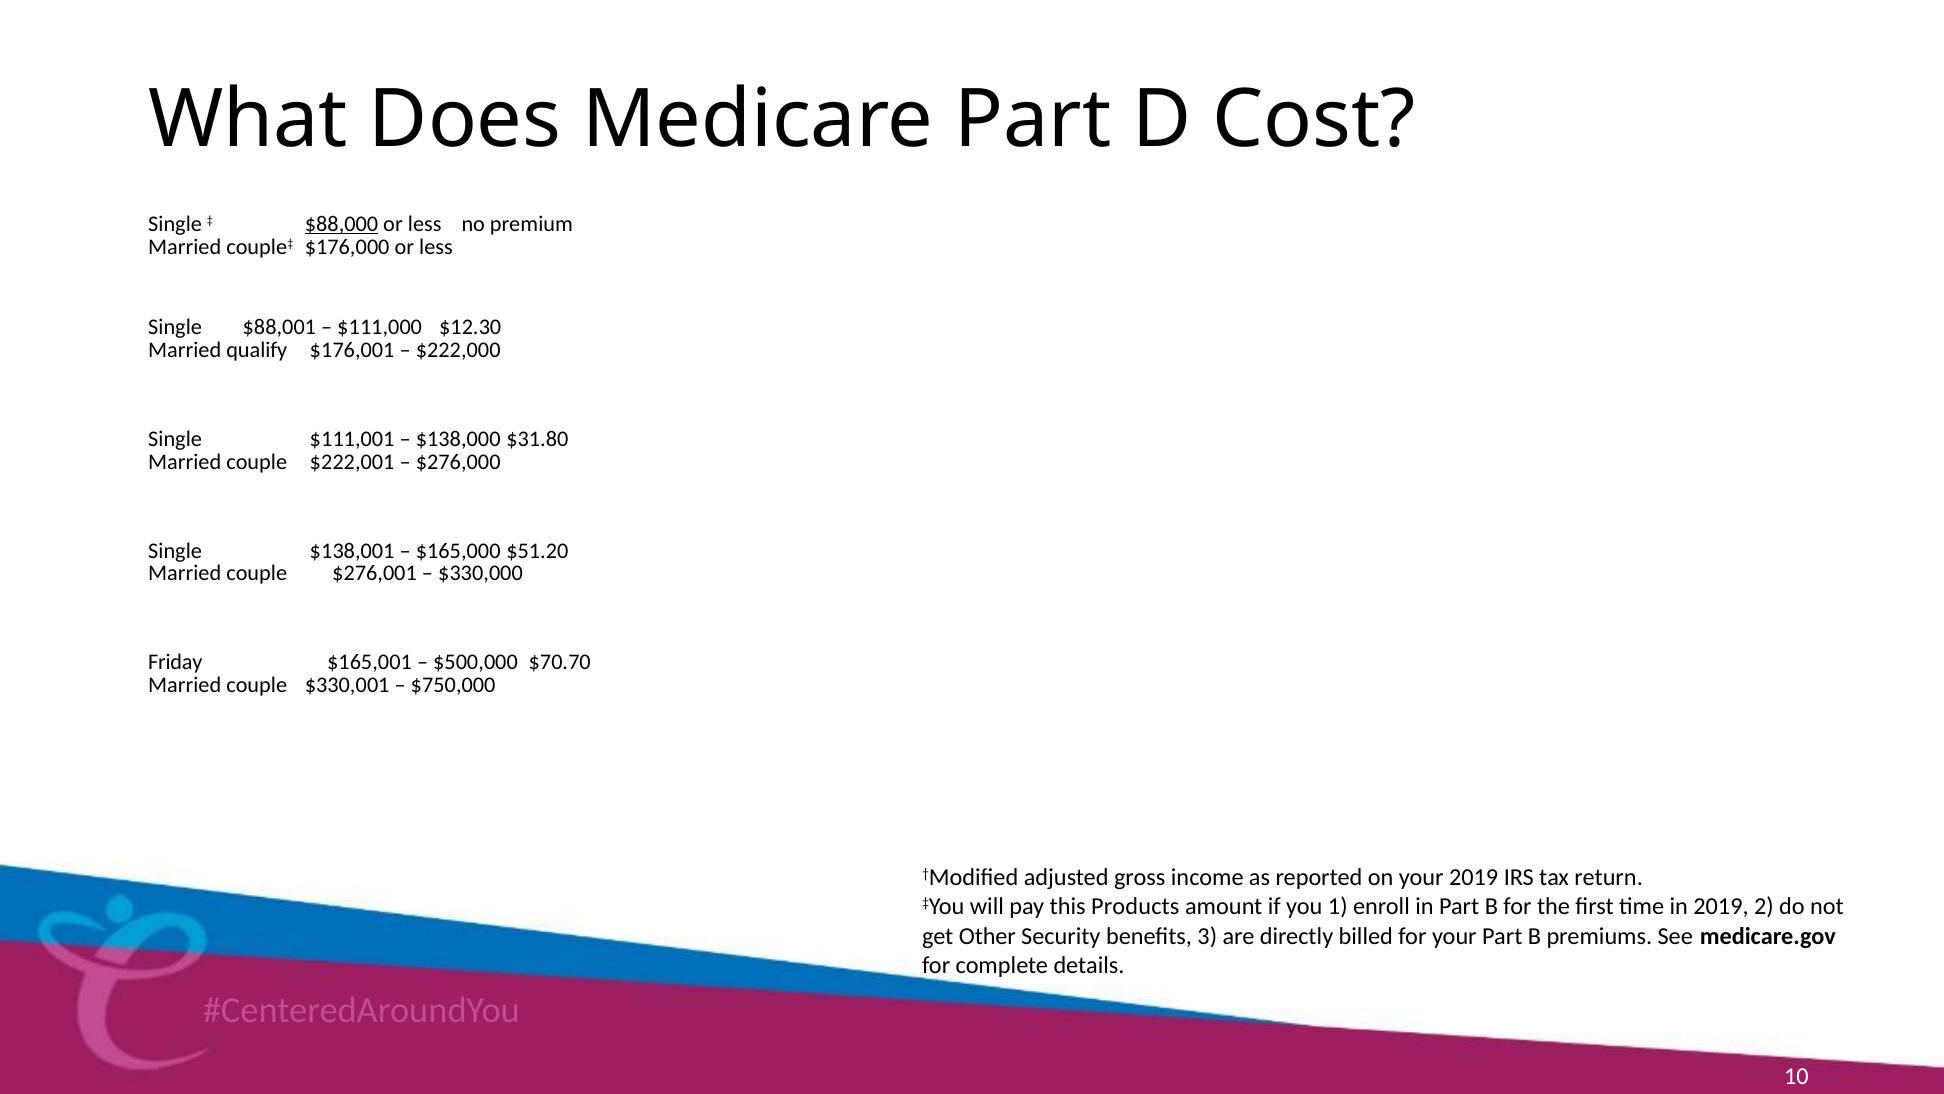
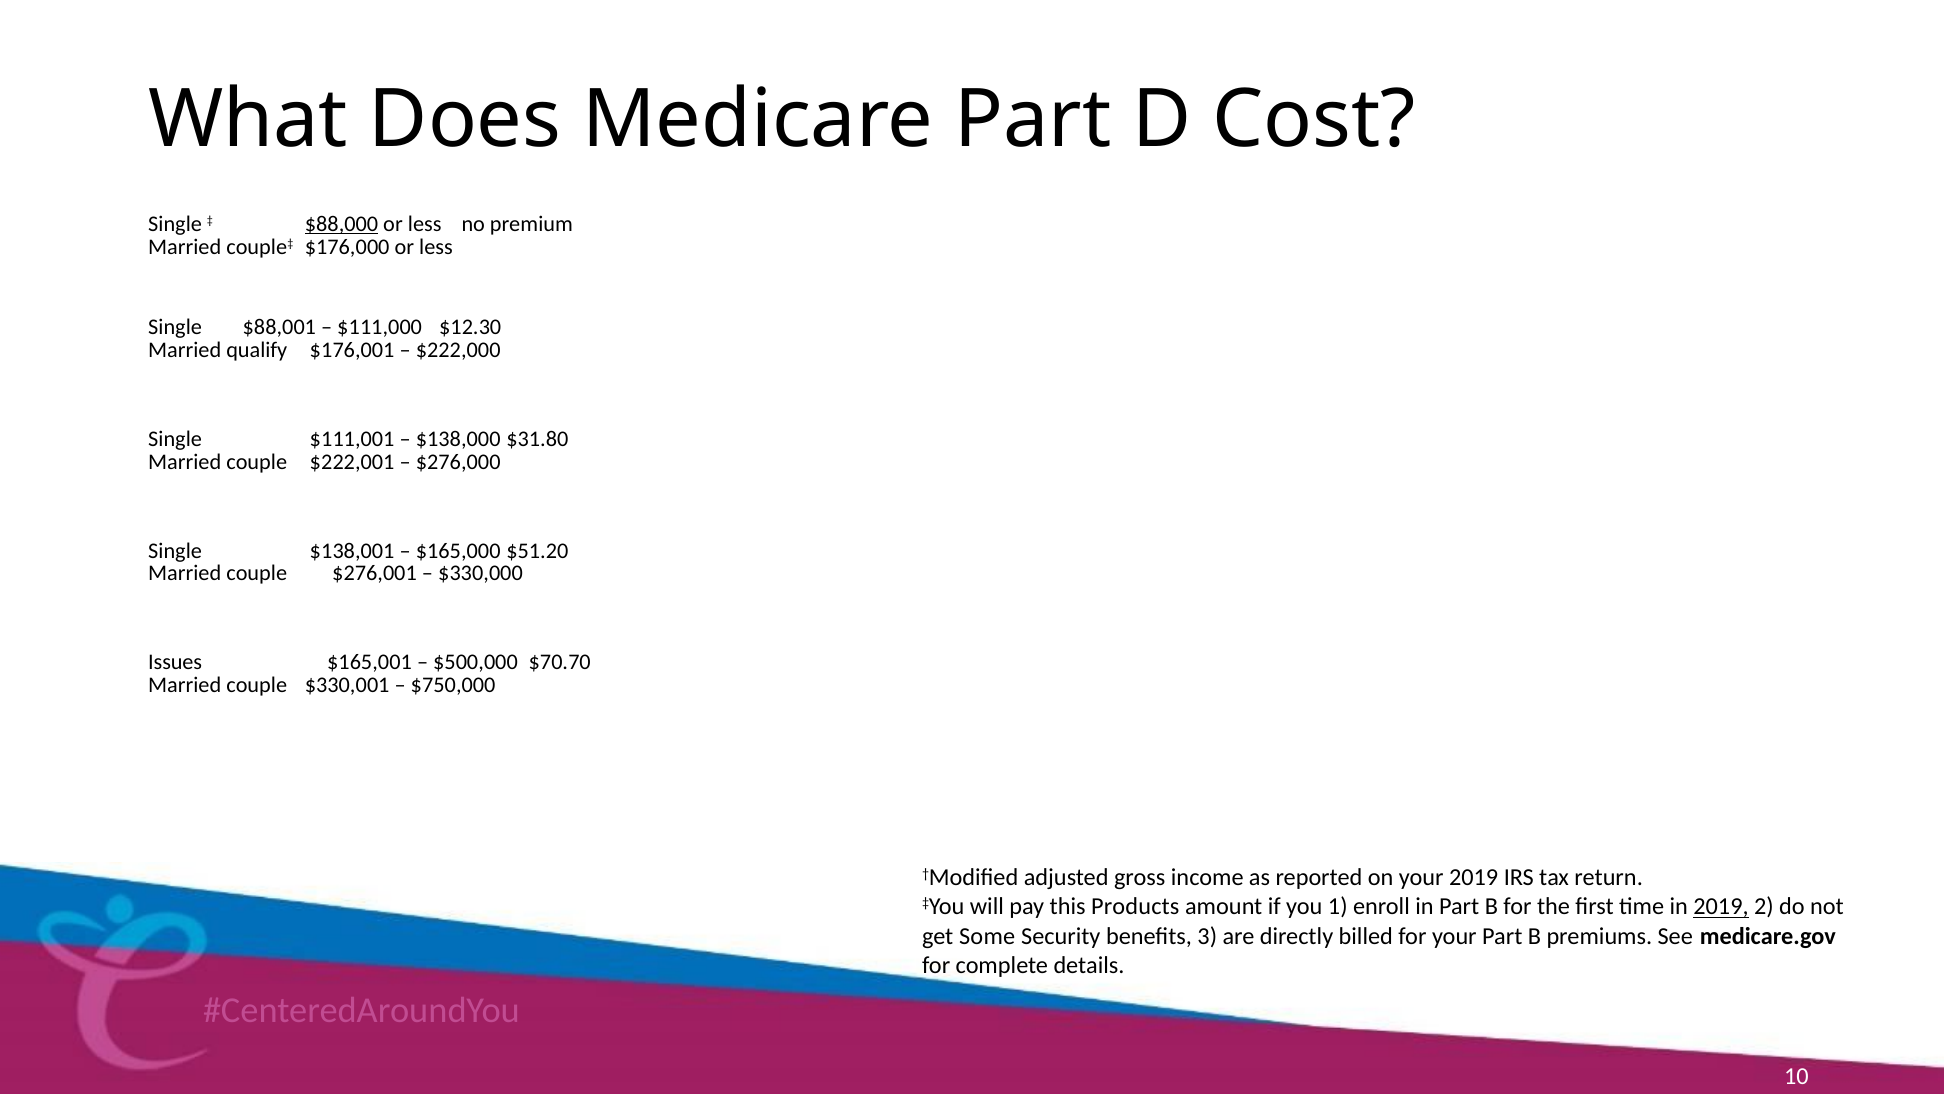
Friday: Friday -> Issues (175, 662)
2019 underline: none -> present (1721, 907)
Other: Other -> Some (987, 936)
